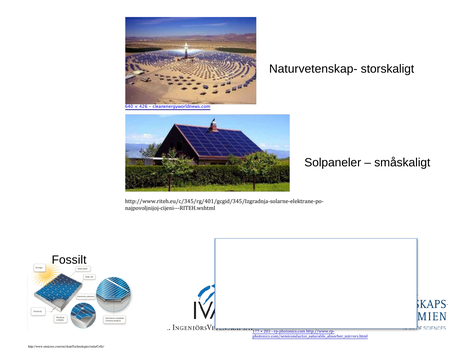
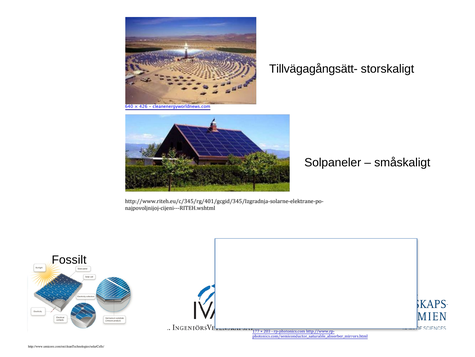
Naturvetenskap-: Naturvetenskap- -> Tillvägagångsätt- (313, 69)
